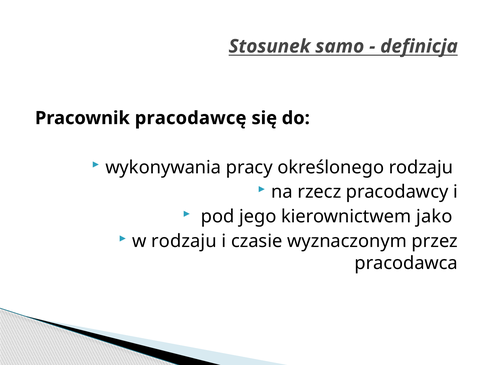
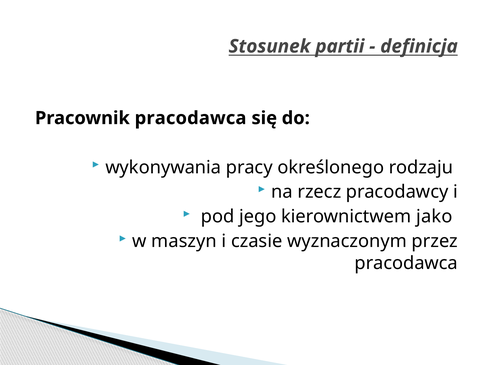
samo: samo -> partii (340, 46)
Pracownik pracodawcę: pracodawcę -> pracodawca (191, 118)
w rodzaju: rodzaju -> maszyn (184, 241)
